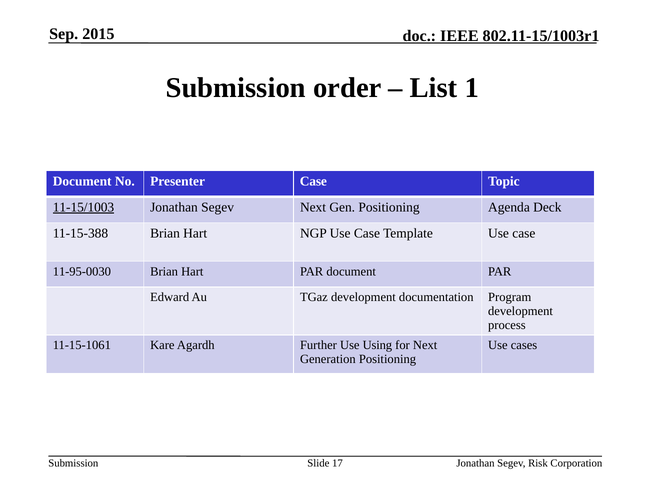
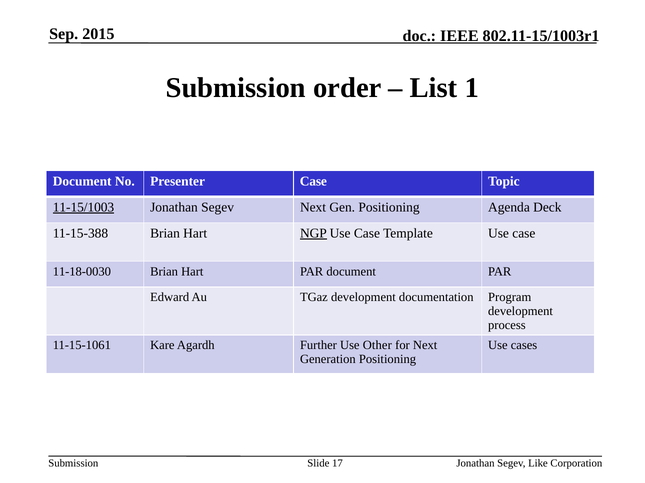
NGP underline: none -> present (313, 234)
11-95-0030: 11-95-0030 -> 11-18-0030 (82, 272)
Using: Using -> Other (377, 346)
Risk: Risk -> Like (538, 464)
